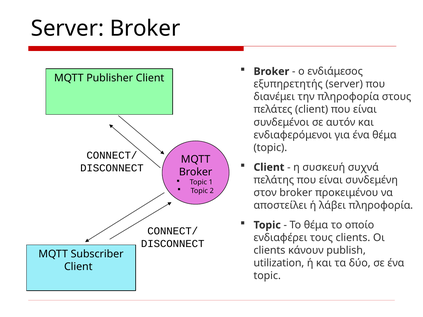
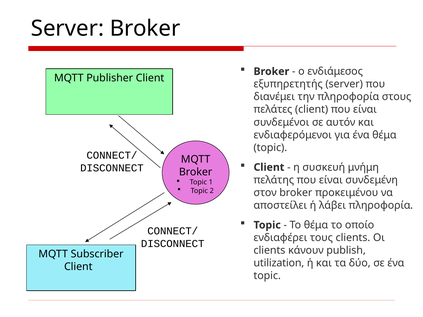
συχνά: συχνά -> μνήμη (363, 167)
